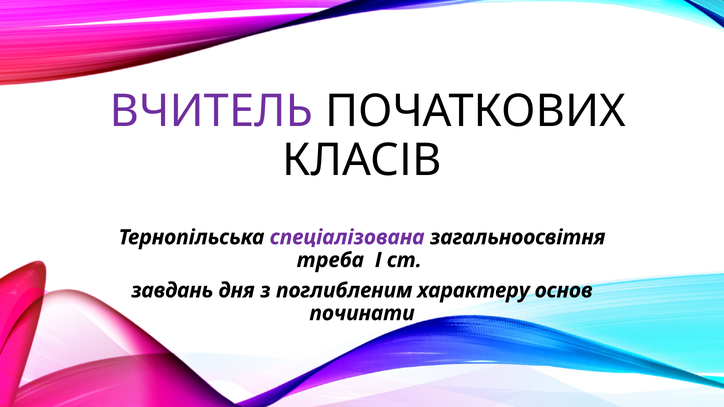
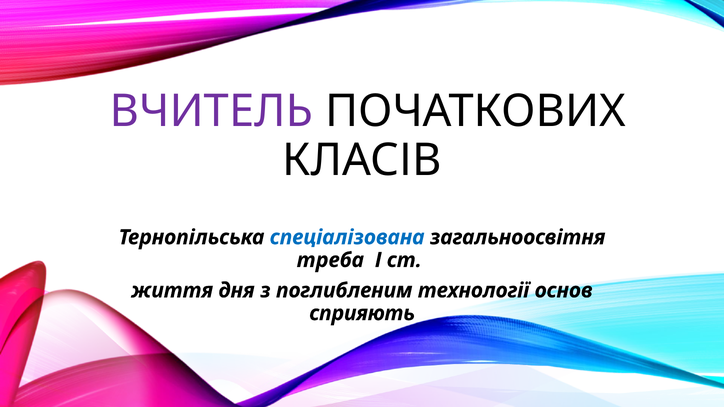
спеціалізована colour: purple -> blue (347, 237)
завдань: завдань -> життя (172, 291)
характеру: характеру -> технології (474, 291)
починати: починати -> сприяють (362, 313)
